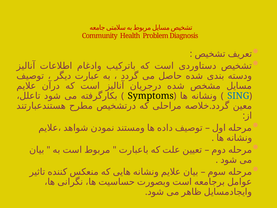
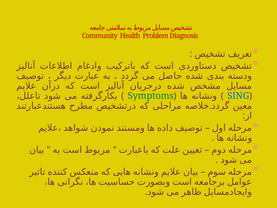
Symptoms colour: black -> green (151, 96)
